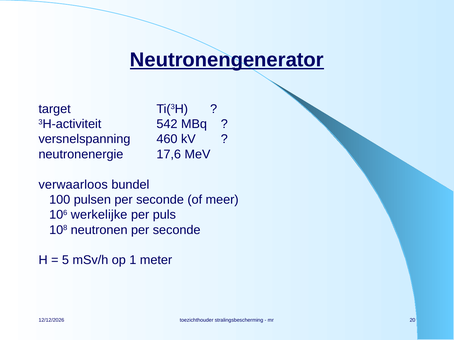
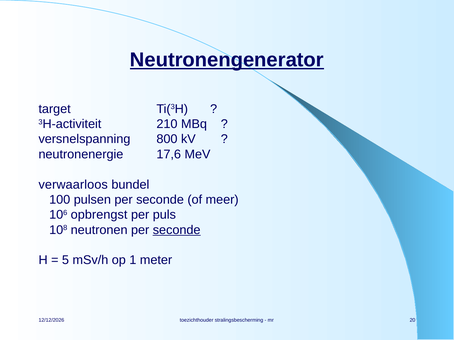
542: 542 -> 210 (167, 124)
460: 460 -> 800 (167, 139)
werkelijke: werkelijke -> opbrengst (99, 215)
seconde underline: none -> present (177, 230)
